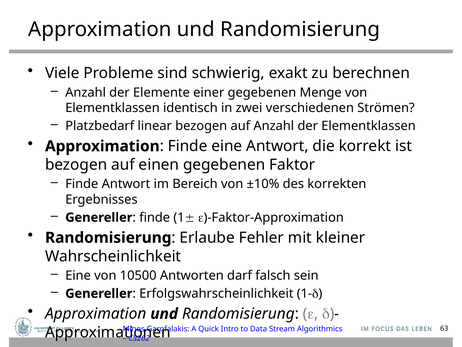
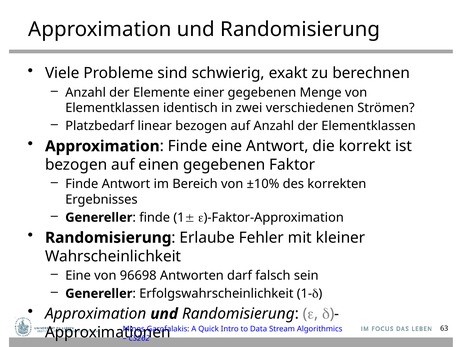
10500: 10500 -> 96698 (138, 275)
